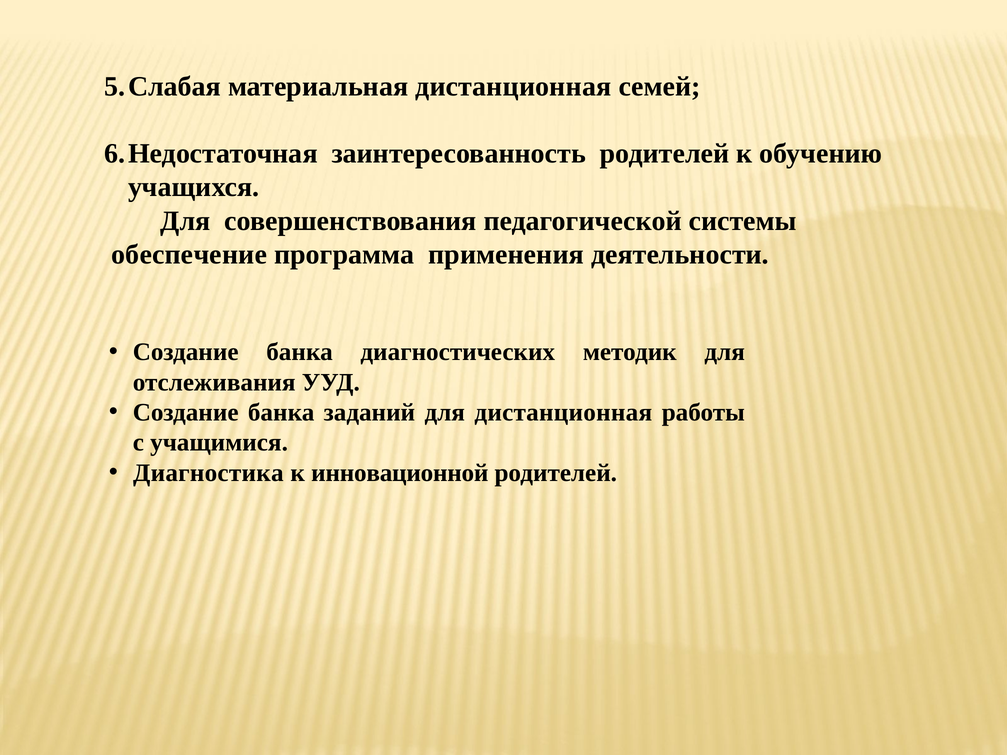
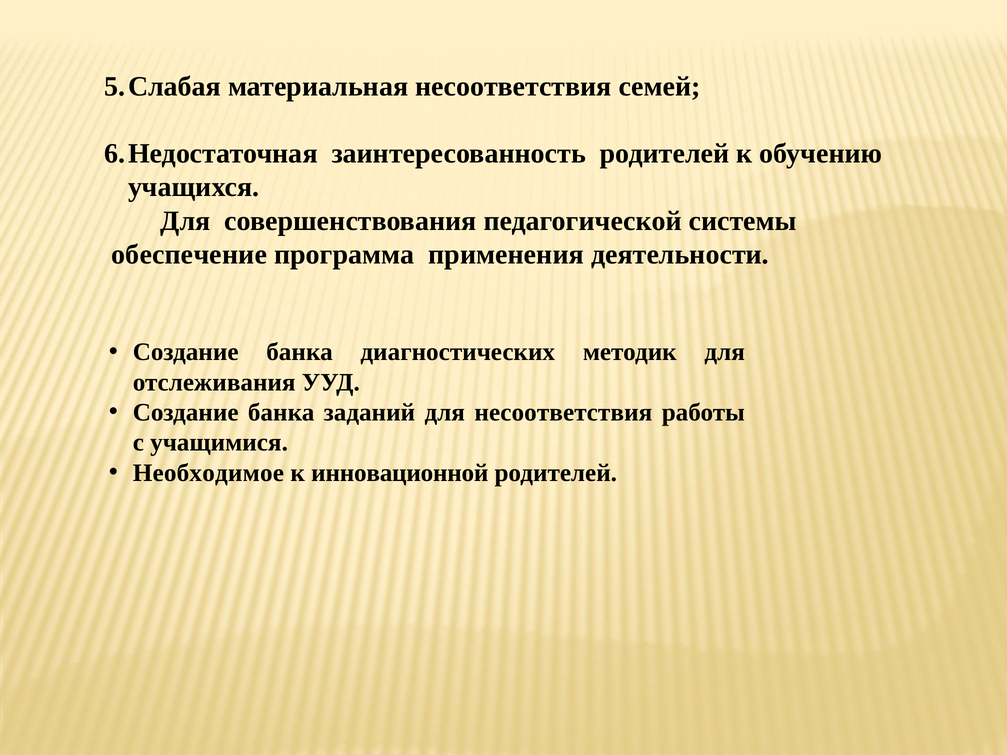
материальная дистанционная: дистанционная -> несоответствия (513, 87)
для дистанционная: дистанционная -> несоответствия (563, 413)
Диагностика: Диагностика -> Необходимое (208, 473)
